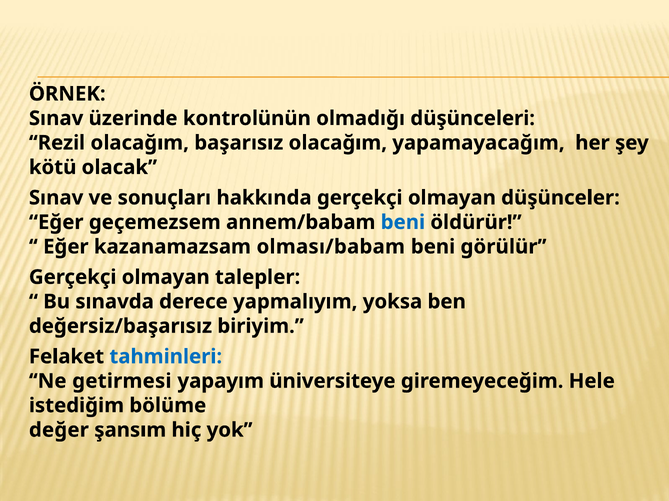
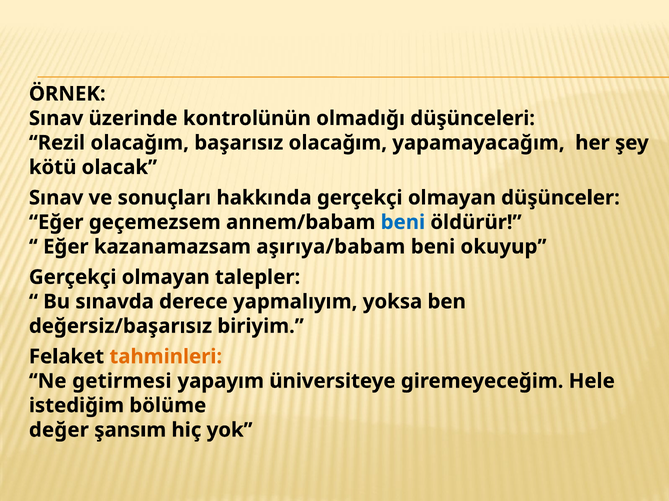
olması/babam: olması/babam -> aşırıya/babam (331, 247)
görülür: görülür -> okuyup (503, 247)
tahminleri colour: blue -> orange (166, 357)
